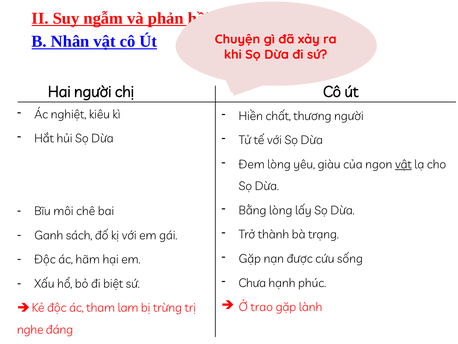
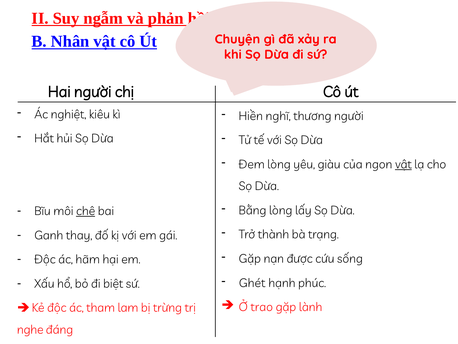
chất: chất -> nghĩ (278, 116)
chê underline: none -> present (86, 211)
sách: sách -> thay (79, 235)
Chưa: Chưa -> Ghét (252, 283)
